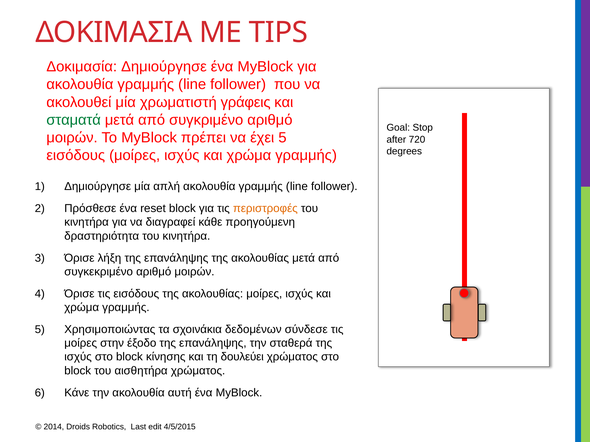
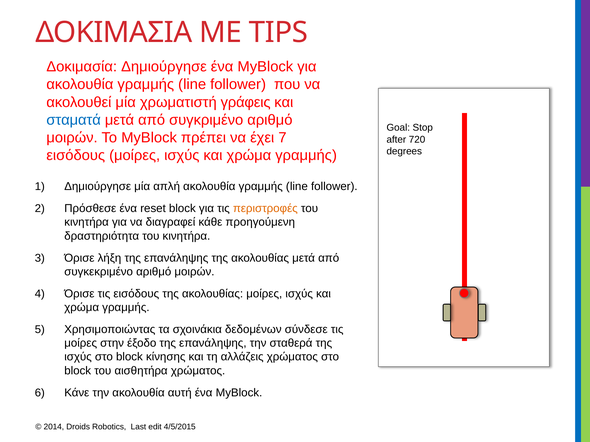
σταματά colour: green -> blue (74, 120)
έχει 5: 5 -> 7 (282, 138)
δουλεύει: δουλεύει -> αλλάζεις (242, 357)
